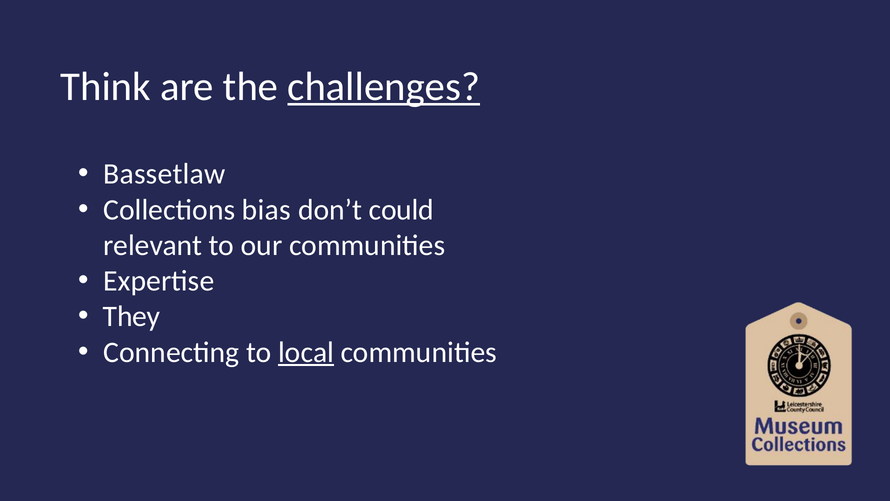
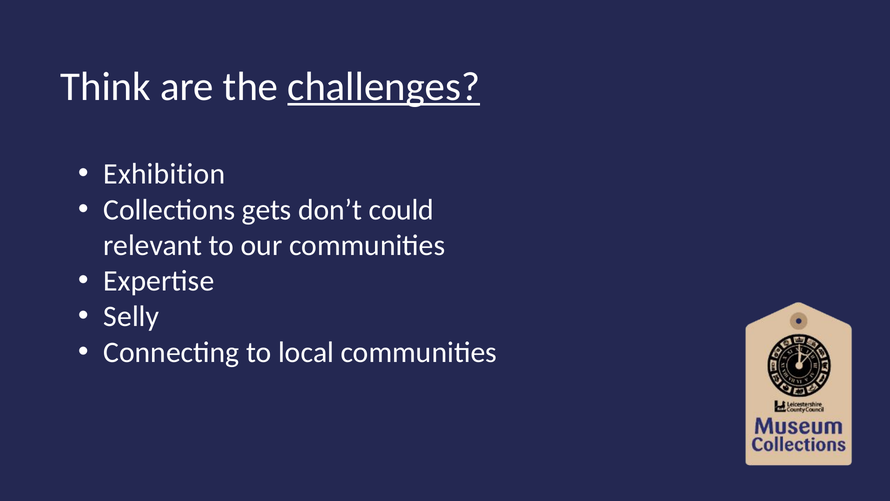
Bassetlaw: Bassetlaw -> Exhibition (164, 174)
bias: bias -> gets (267, 210)
They: They -> Selly (131, 316)
local underline: present -> none (306, 352)
